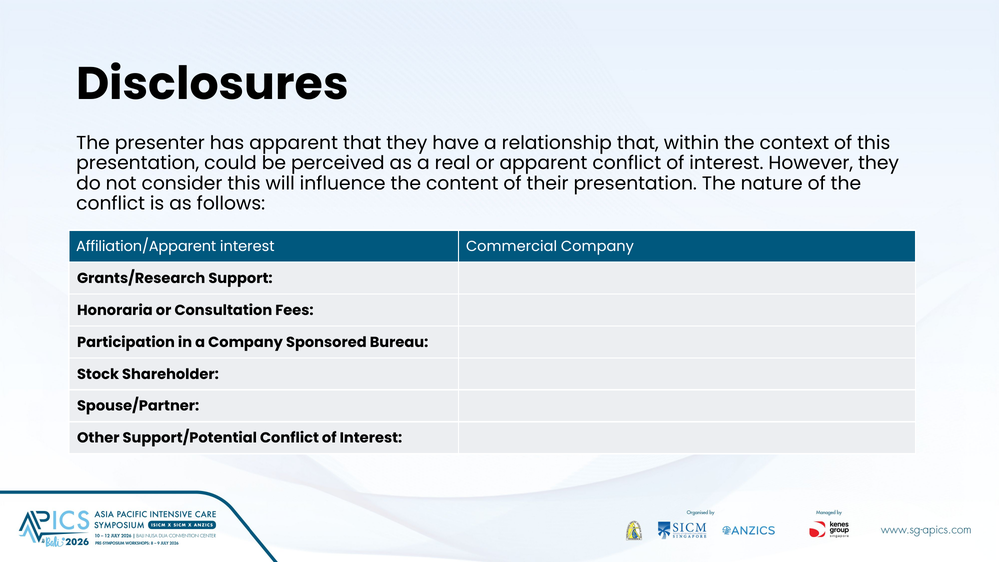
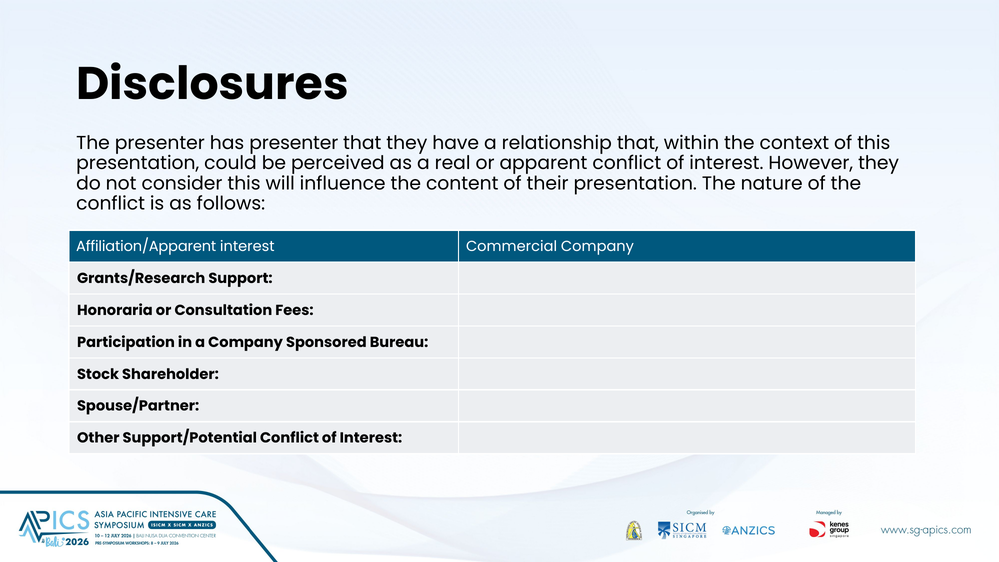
has apparent: apparent -> presenter (294, 143)
